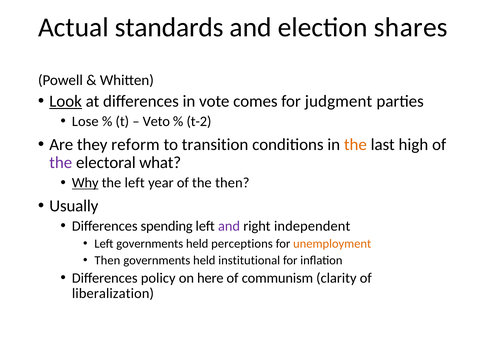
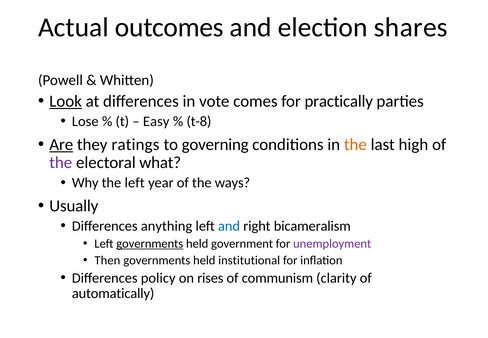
standards: standards -> outcomes (169, 27)
judgment: judgment -> practically (339, 101)
Veto: Veto -> Easy (156, 121)
t-2: t-2 -> t-8 (199, 121)
Are underline: none -> present (61, 144)
reform: reform -> ratings (135, 144)
transition: transition -> governing (215, 144)
Why underline: present -> none (85, 183)
the then: then -> ways (232, 183)
spending: spending -> anything (167, 226)
and colour: purple -> blue (229, 226)
independent: independent -> bicameralism (312, 226)
governments underline: none -> present (150, 244)
perceptions: perceptions -> government (242, 244)
unemployment colour: orange -> purple (332, 244)
here: here -> rises (210, 278)
liberalization: liberalization -> automatically (113, 293)
